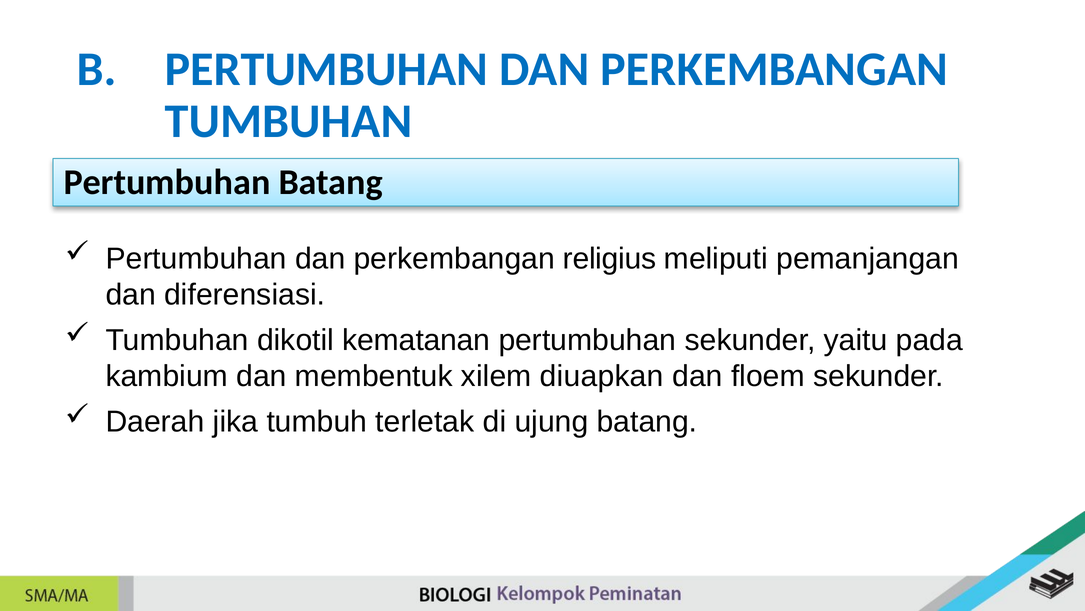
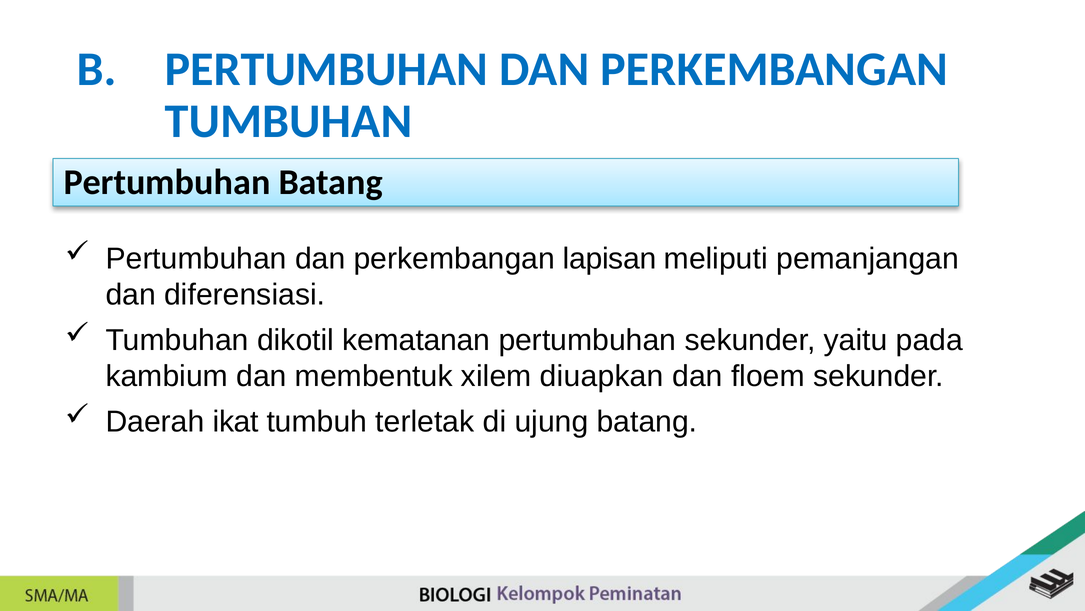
religius: religius -> lapisan (610, 258)
jika: jika -> ikat (236, 421)
